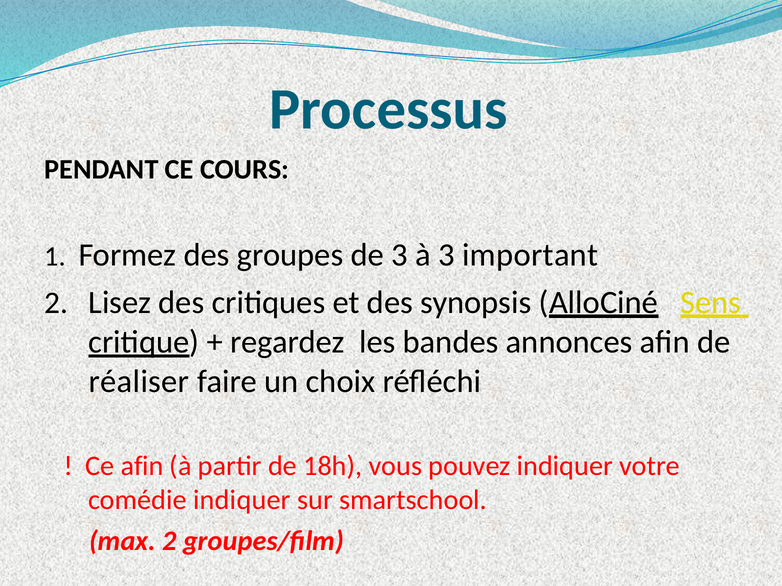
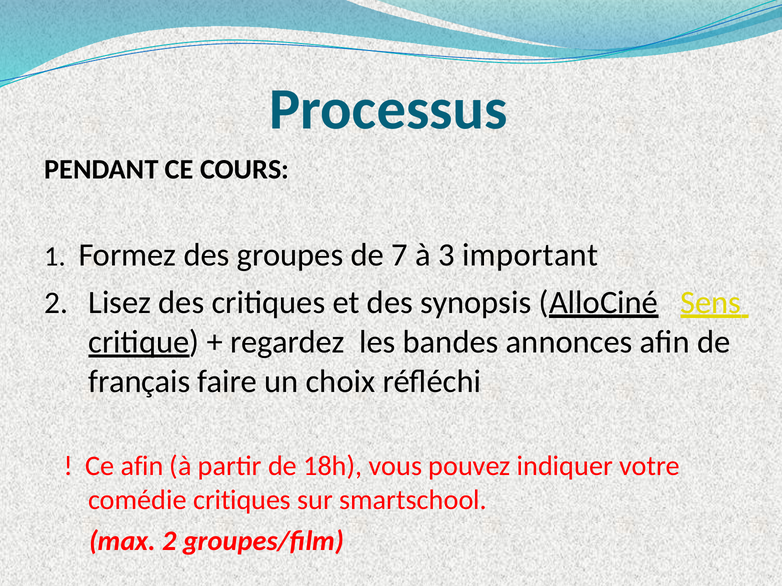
de 3: 3 -> 7 (399, 255)
réaliser: réaliser -> français (139, 382)
comédie indiquer: indiquer -> critiques (242, 500)
